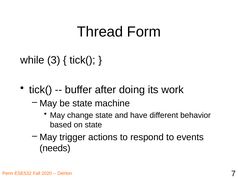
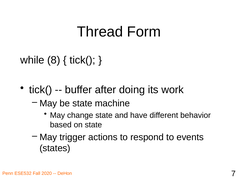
3: 3 -> 8 (54, 60)
needs: needs -> states (55, 148)
